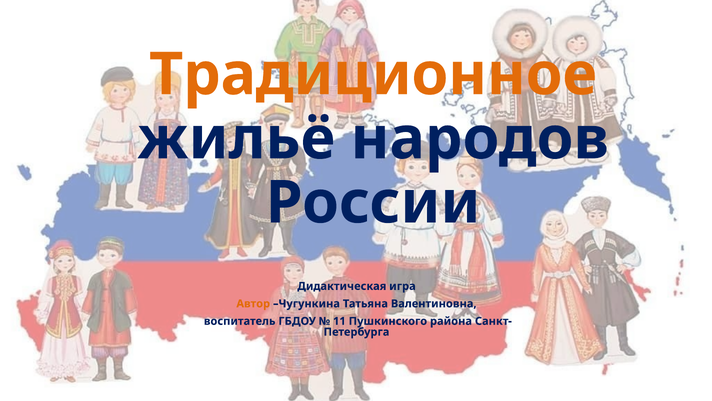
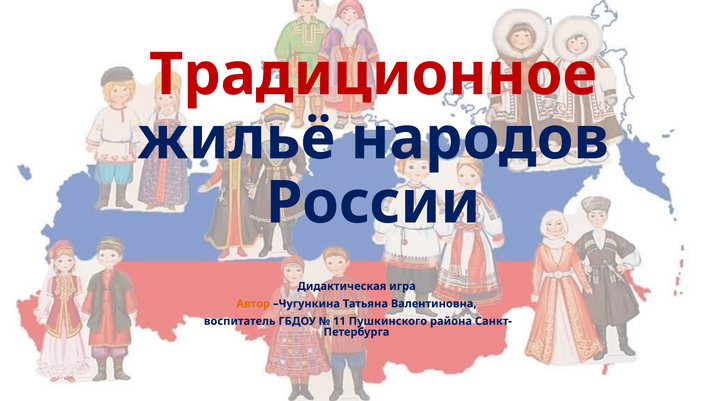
Традиционное colour: orange -> red (373, 75)
